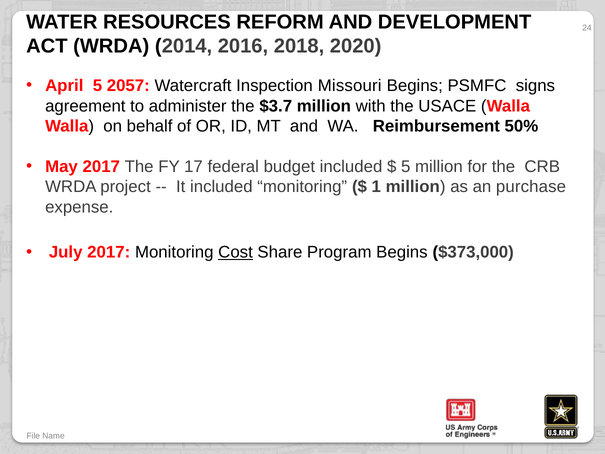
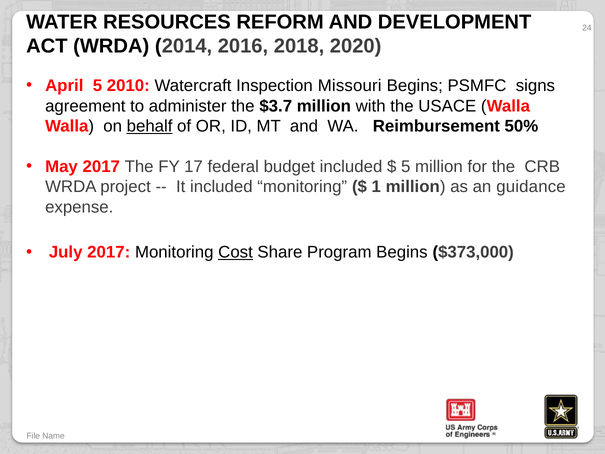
2057: 2057 -> 2010 (128, 86)
behalf underline: none -> present (150, 126)
purchase: purchase -> guidance (531, 187)
